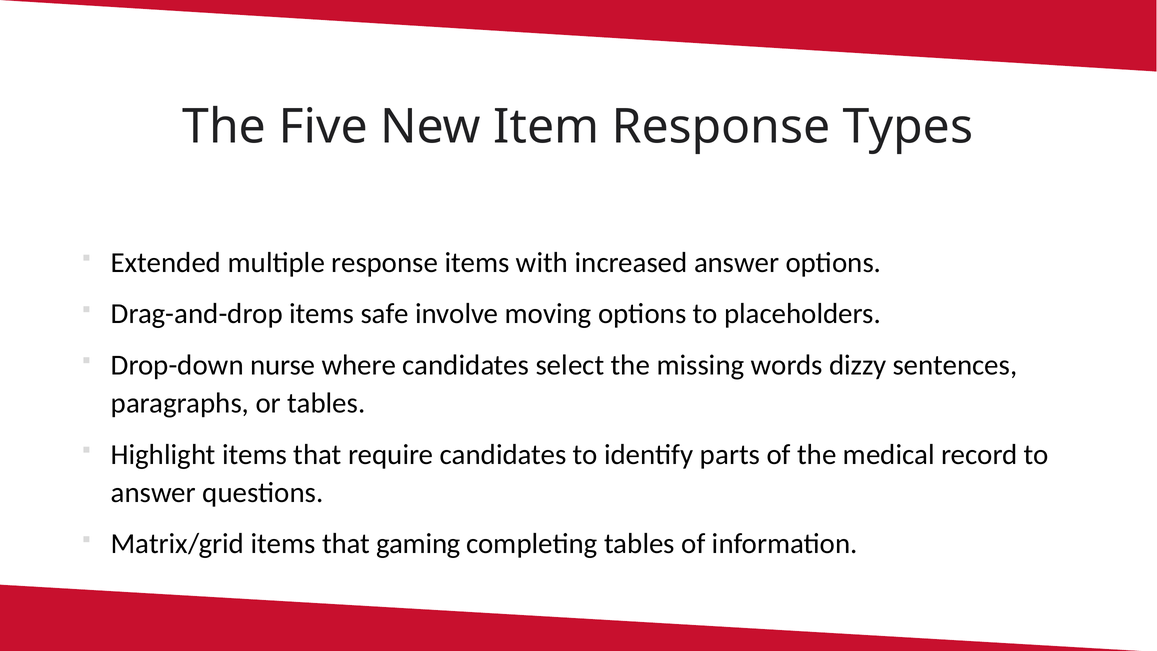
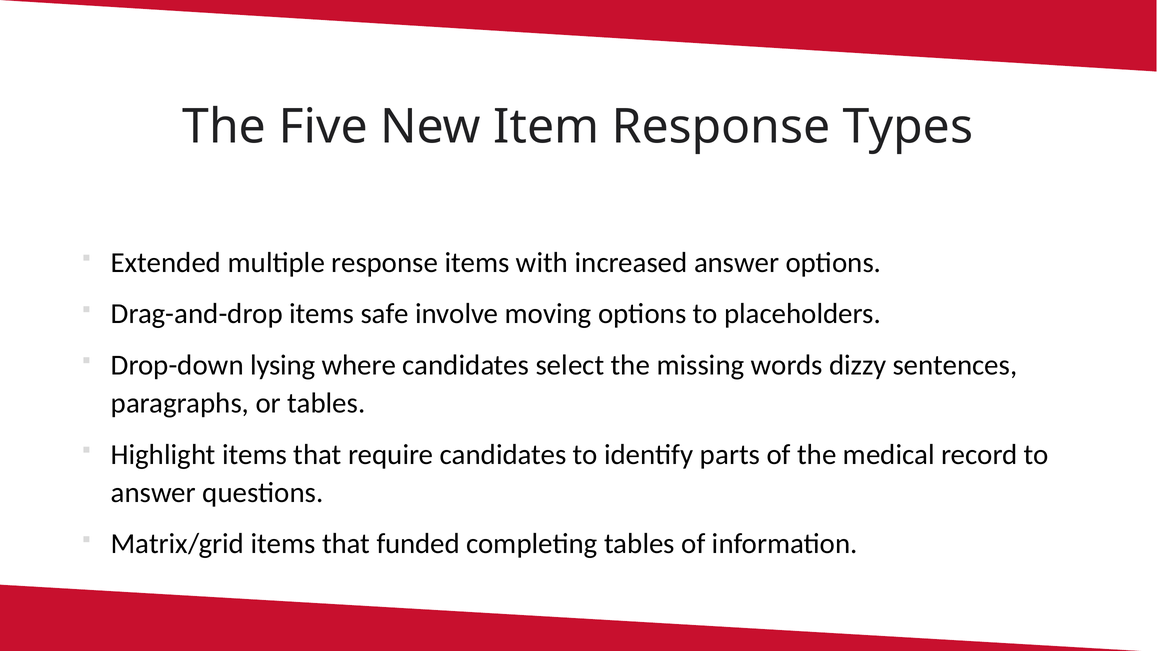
nurse: nurse -> lysing (283, 365)
gaming: gaming -> funded (418, 544)
